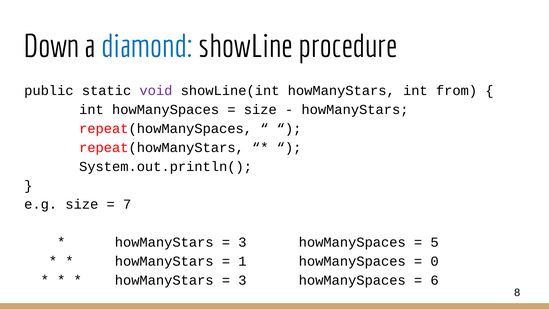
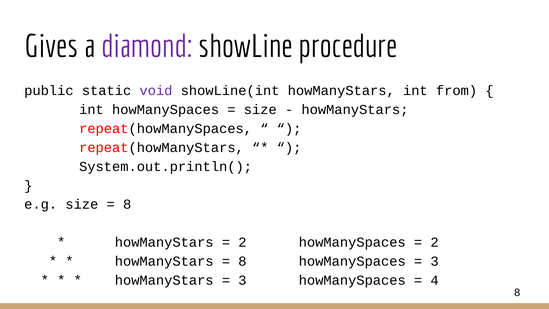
Down: Down -> Gives (51, 46)
diamond colour: blue -> purple (147, 46)
7: 7 -> 8 (127, 204)
3: 3 -> 2 (242, 242)
5: 5 -> 2 (435, 242)
1: 1 -> 8 (242, 261)
0: 0 -> 3 (435, 261)
6: 6 -> 4 (435, 280)
